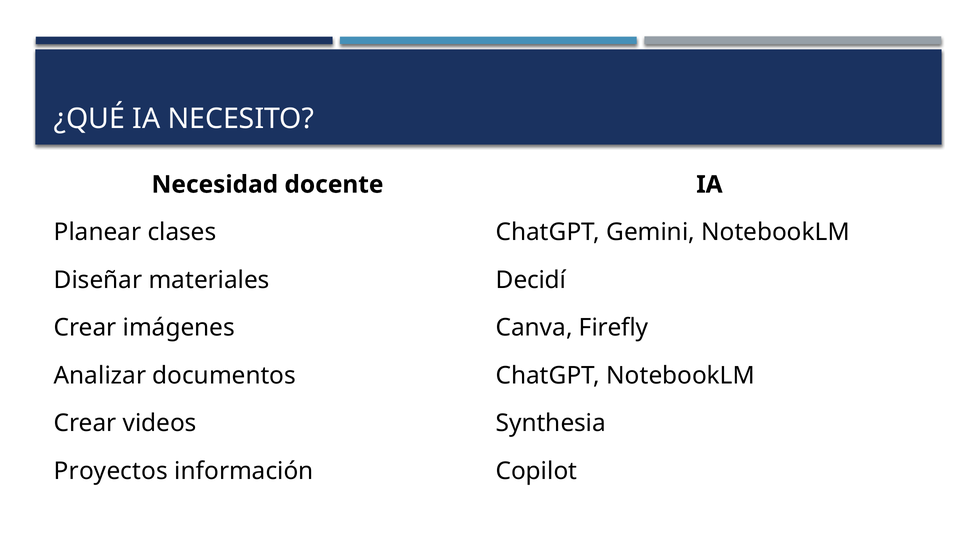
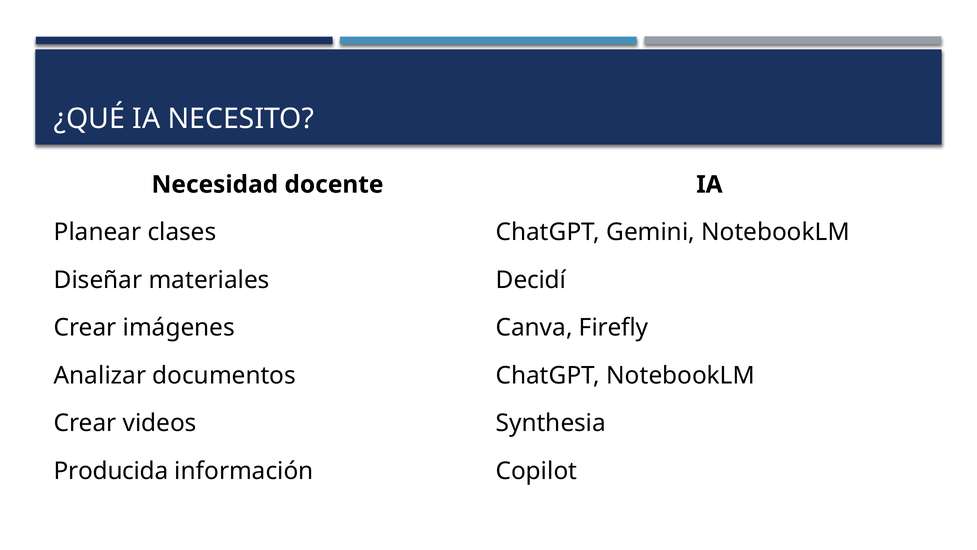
Proyectos: Proyectos -> Producida (111, 471)
